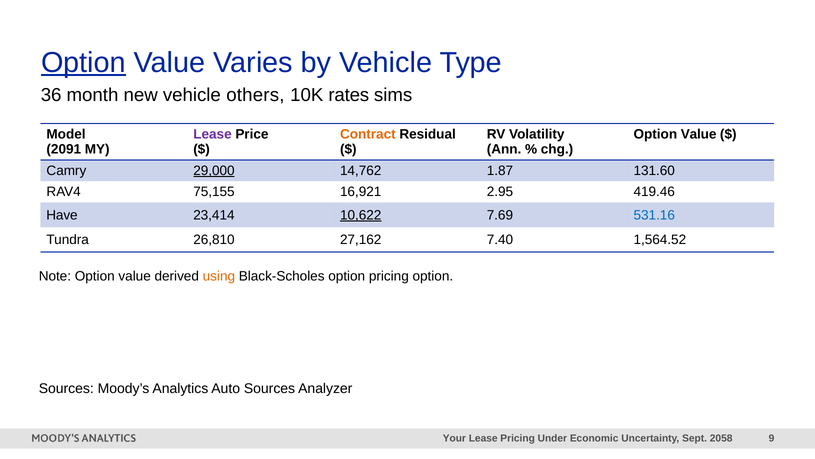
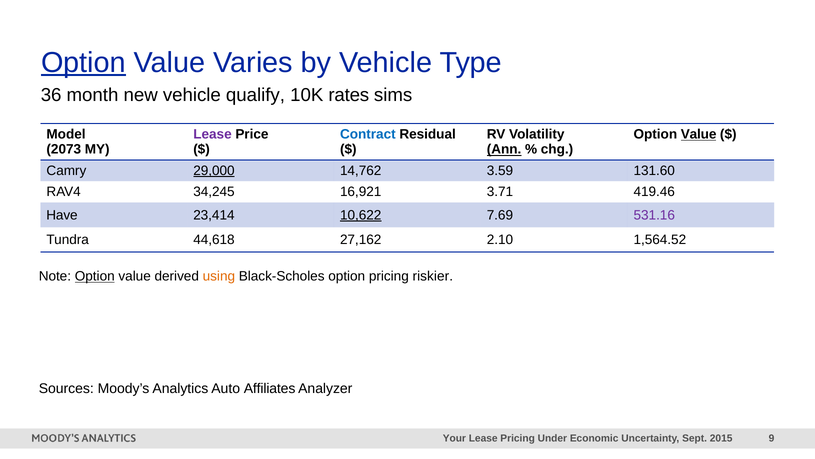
others: others -> qualify (255, 95)
Contract colour: orange -> blue (368, 134)
Value underline: none -> present (699, 134)
2091: 2091 -> 2073 (64, 149)
Ann underline: none -> present (504, 149)
1.87: 1.87 -> 3.59 (500, 171)
75,155: 75,155 -> 34,245 (214, 192)
2.95: 2.95 -> 3.71 (500, 192)
531.16 colour: blue -> purple (654, 215)
26,810: 26,810 -> 44,618 (214, 240)
7.40: 7.40 -> 2.10 (500, 240)
Option underline: none -> present (95, 276)
pricing option: option -> riskier (433, 276)
Auto Sources: Sources -> Affiliates (270, 388)
2058: 2058 -> 2015 (721, 438)
